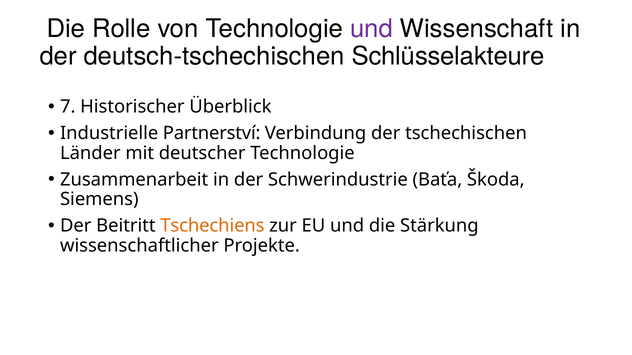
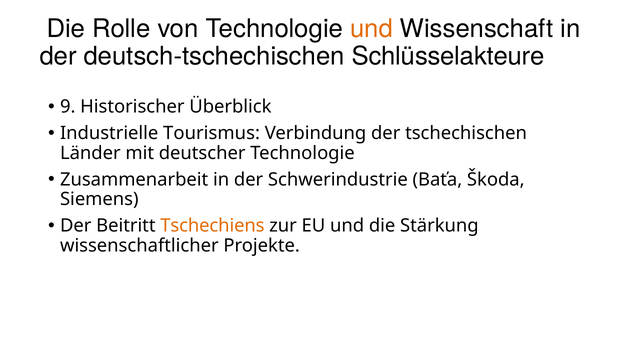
und colour: purple -> orange (372, 29)
7: 7 -> 9 (68, 107)
Partnerství: Partnerství -> Tourismus (212, 133)
